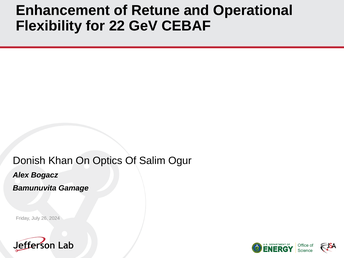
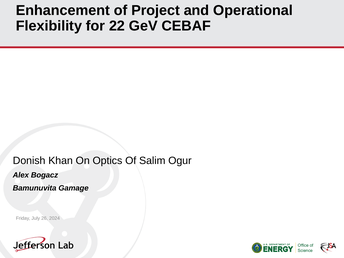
Retune: Retune -> Project (156, 10)
